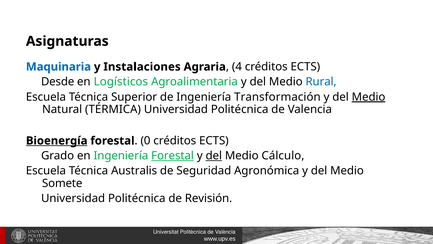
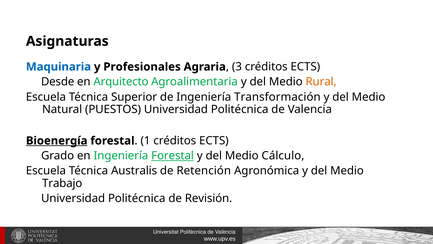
Instalaciones: Instalaciones -> Profesionales (142, 67)
4: 4 -> 3 (237, 67)
Logísticos: Logísticos -> Arquitecto (121, 82)
Rural colour: blue -> orange (321, 82)
Medio underline: present -> none (369, 97)
TÉRMICA: TÉRMICA -> PUESTOS (113, 109)
0: 0 -> 1 (145, 141)
del underline: present -> none (214, 156)
Seguridad: Seguridad -> Retención (204, 171)
Somete: Somete -> Trabajo (62, 183)
